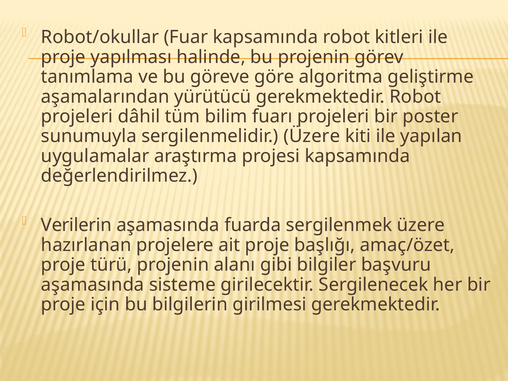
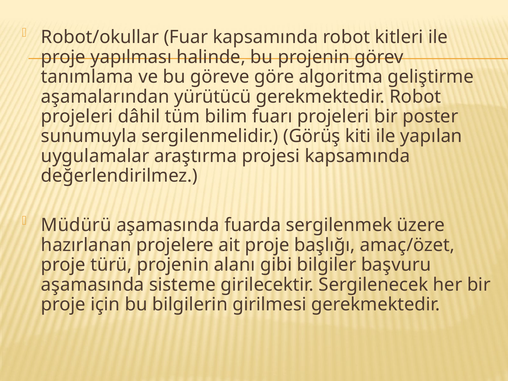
sergilenmelidir Üzere: Üzere -> Görüş (312, 136)
Verilerin: Verilerin -> Müdürü (76, 225)
